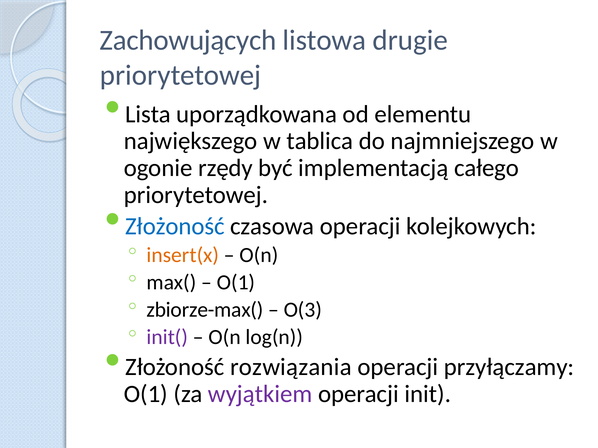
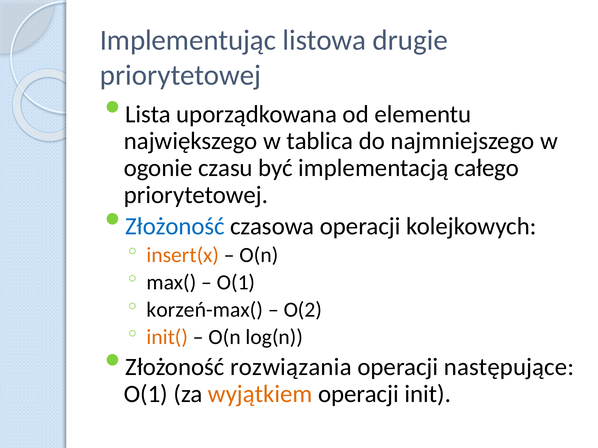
Zachowujących: Zachowujących -> Implementując (188, 40)
rzędy: rzędy -> czasu (225, 168)
zbiorze-max(: zbiorze-max( -> korzeń-max( (205, 310)
O(3: O(3 -> O(2 (303, 310)
init( colour: purple -> orange (167, 337)
przyłączamy: przyłączamy -> następujące (509, 367)
wyjątkiem colour: purple -> orange (260, 394)
